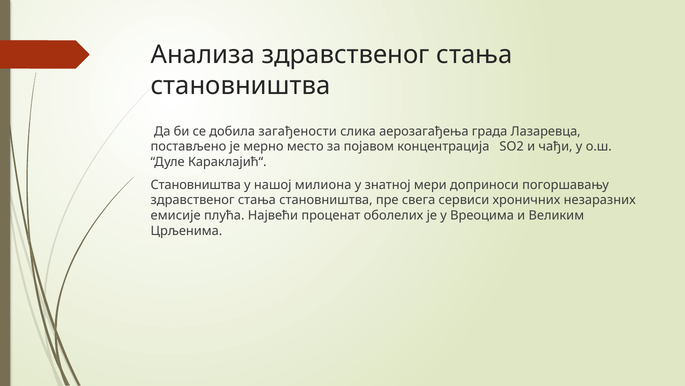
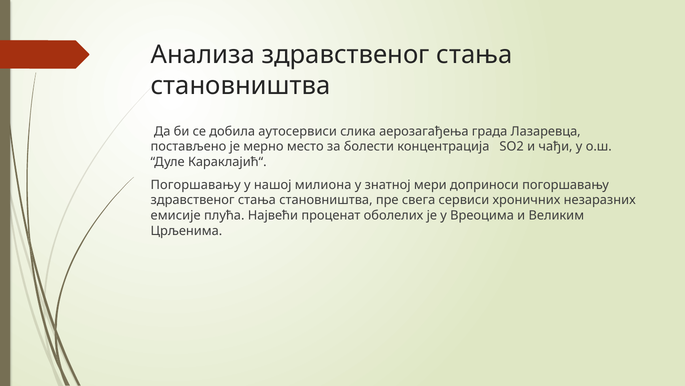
загађености: загађености -> аутосервиси (298, 131)
појавом: појавом -> болести (369, 146)
Становништва: Становништва -> Погоршавању (196, 184)
